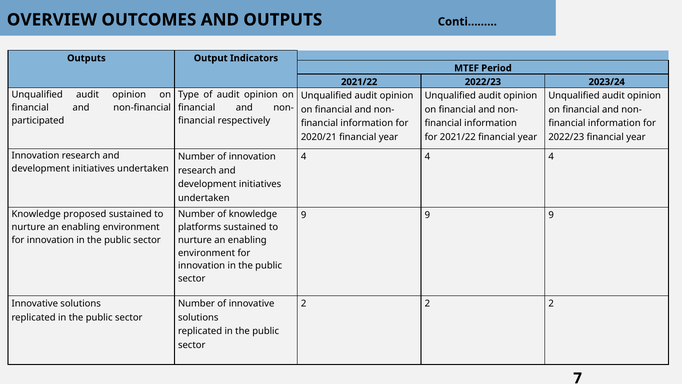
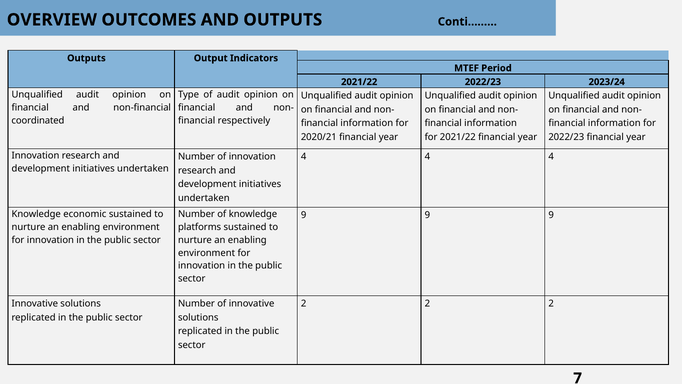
participated: participated -> coordinated (38, 120)
proposed: proposed -> economic (85, 214)
